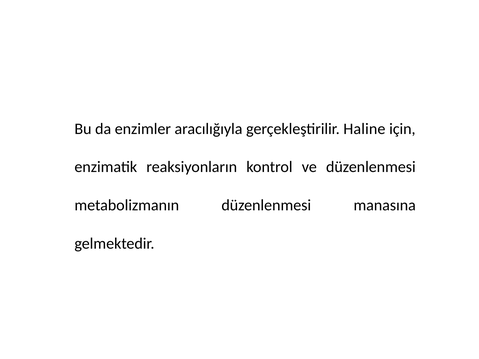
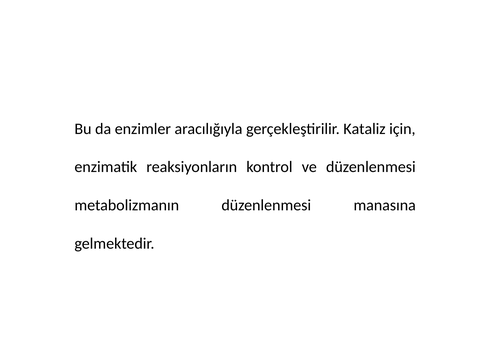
Haline: Haline -> Kataliz (365, 129)
